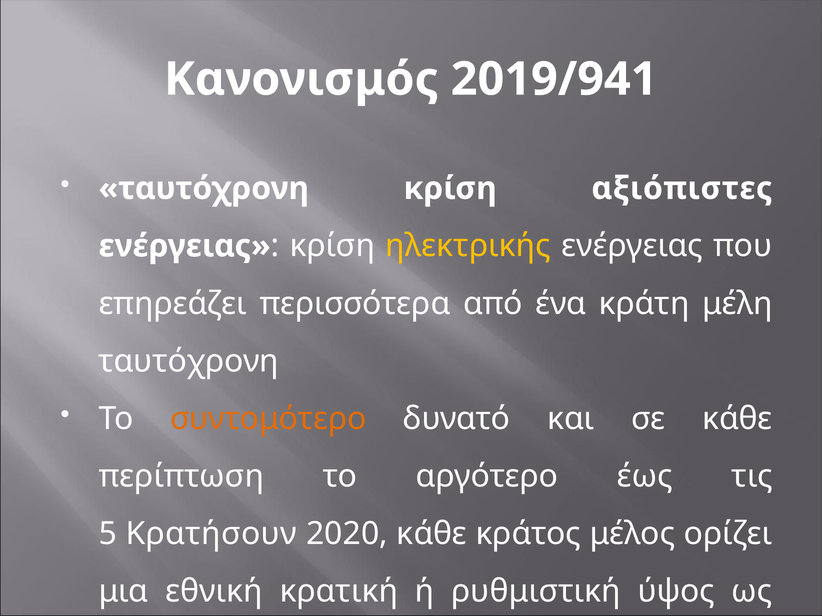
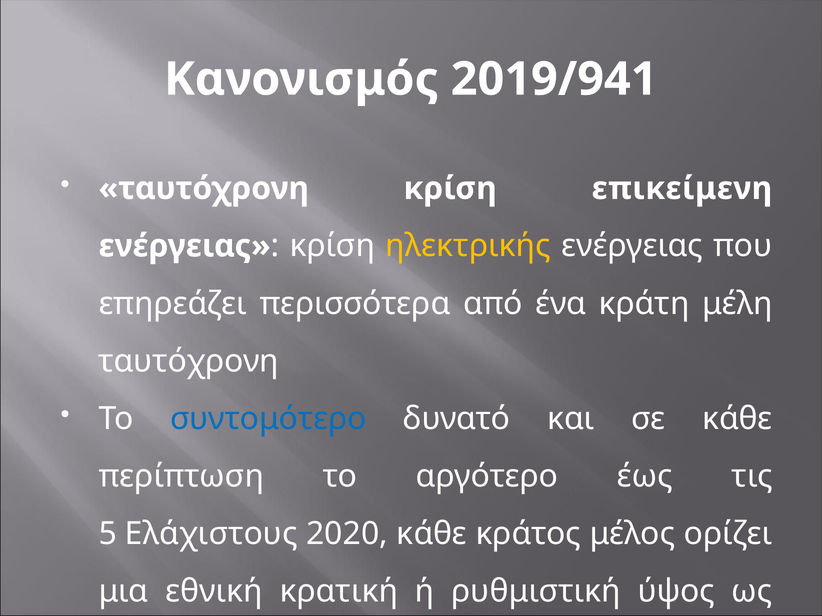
αξιόπιστες: αξιόπιστες -> επικείμενη (682, 189)
συντομότερο colour: orange -> blue (268, 419)
Κρατήσουν: Κρατήσουν -> Ελάχιστους (211, 534)
